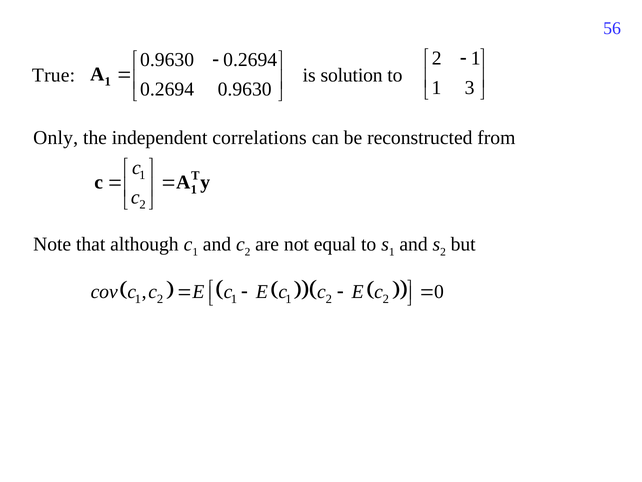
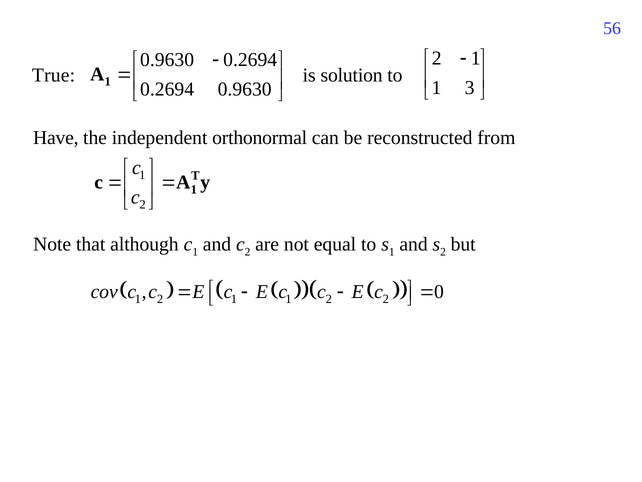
Only: Only -> Have (56, 138)
correlations: correlations -> orthonormal (260, 138)
